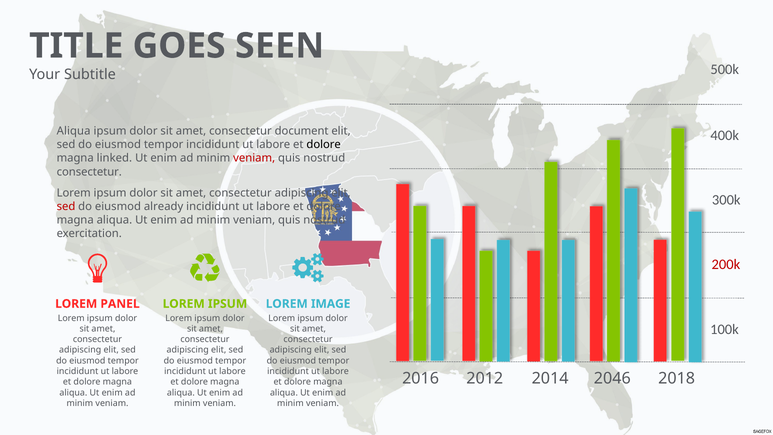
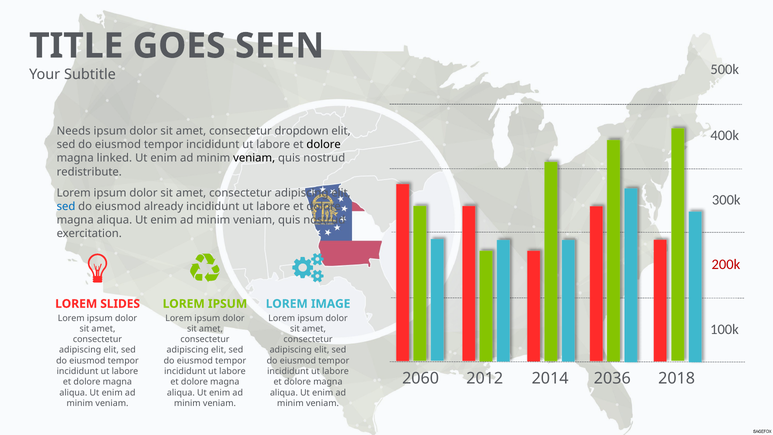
Aliqua: Aliqua -> Needs (74, 131)
document: document -> dropdown (302, 131)
veniam colour: red -> black (254, 158)
consectetur: consectetur -> redistribute (89, 172)
sed colour: red -> blue (66, 207)
PANEL: PANEL -> SLIDES (120, 304)
2016: 2016 -> 2060 (421, 378)
2046: 2046 -> 2036 (612, 378)
